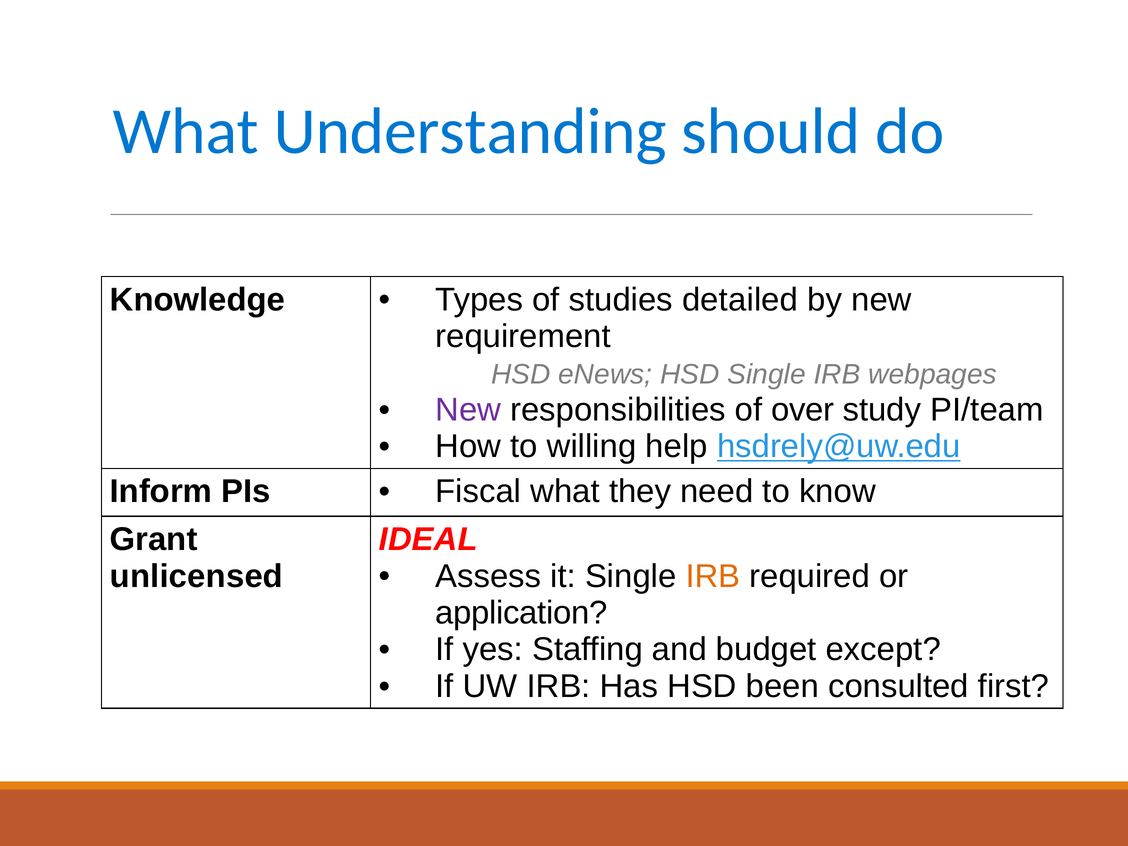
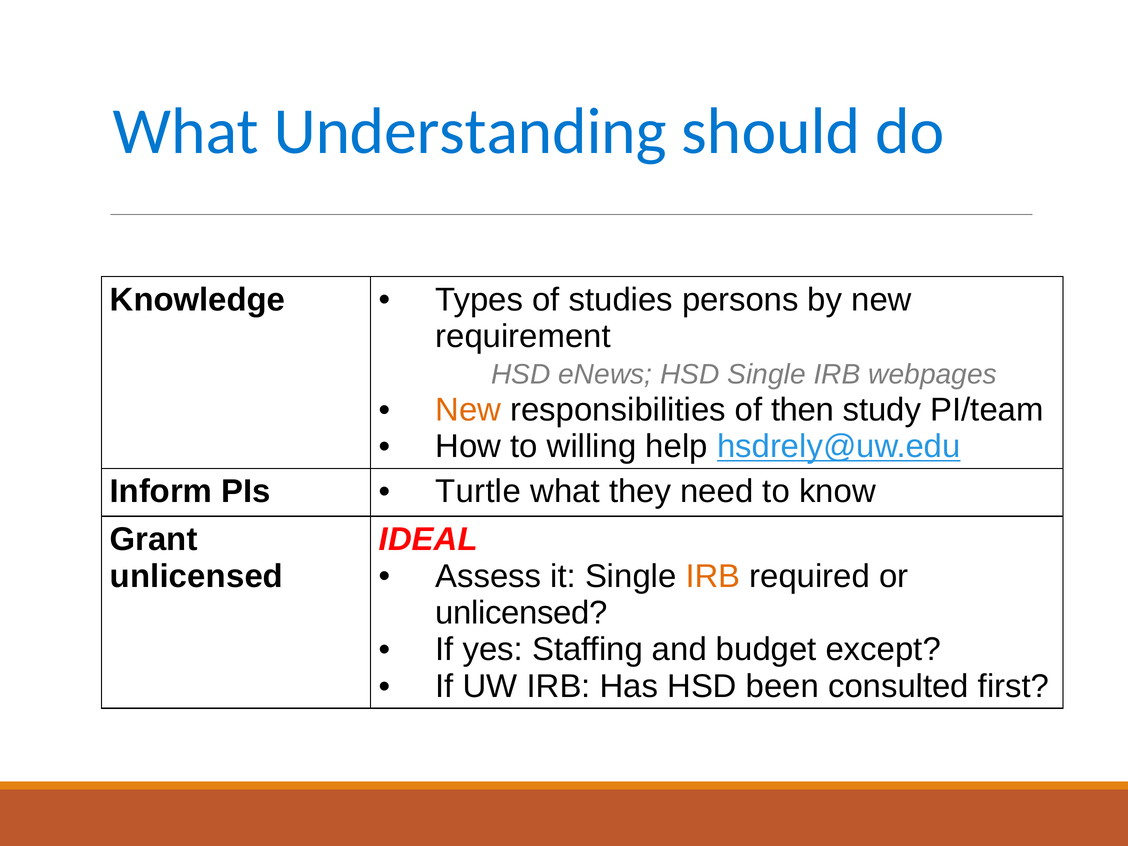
detailed: detailed -> persons (740, 300)
New colour: purple -> orange (468, 410)
over: over -> then (803, 410)
Fiscal: Fiscal -> Turtle (478, 492)
application: application -> unlicensed (521, 613)
